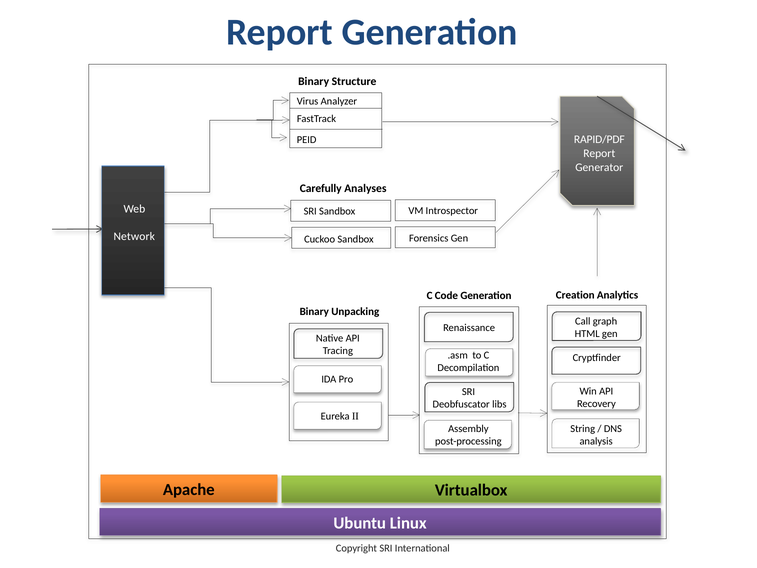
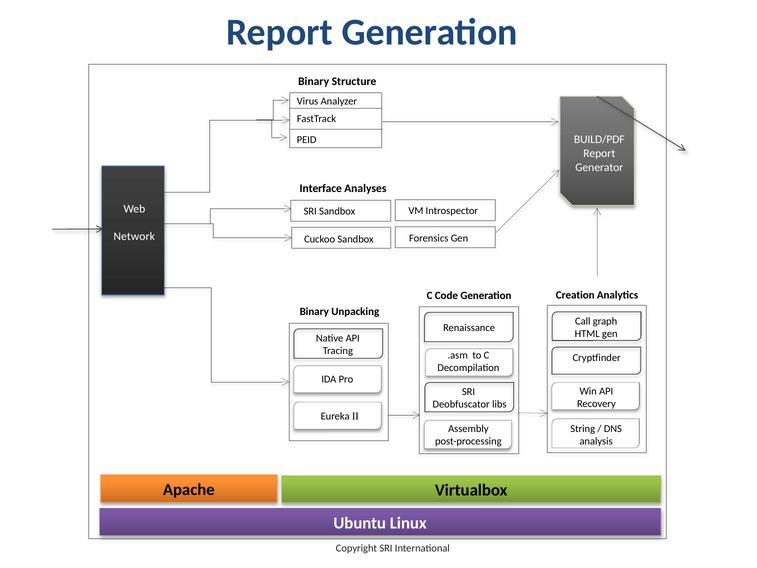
RAPID/PDF: RAPID/PDF -> BUILD/PDF (599, 139)
Carefully: Carefully -> Interface (321, 189)
